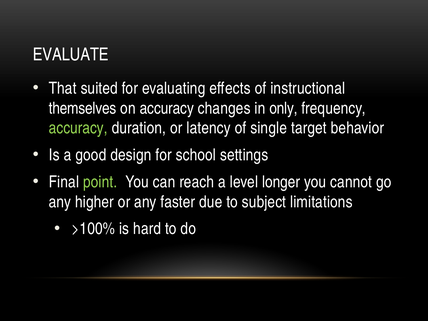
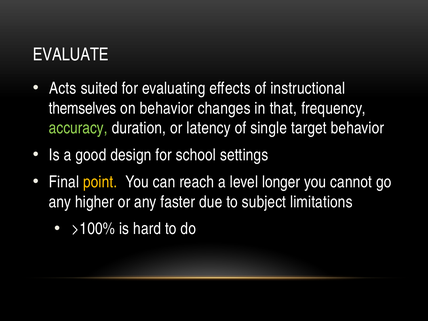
That: That -> Acts (63, 88)
on accuracy: accuracy -> behavior (167, 108)
only: only -> that (283, 108)
point colour: light green -> yellow (100, 182)
